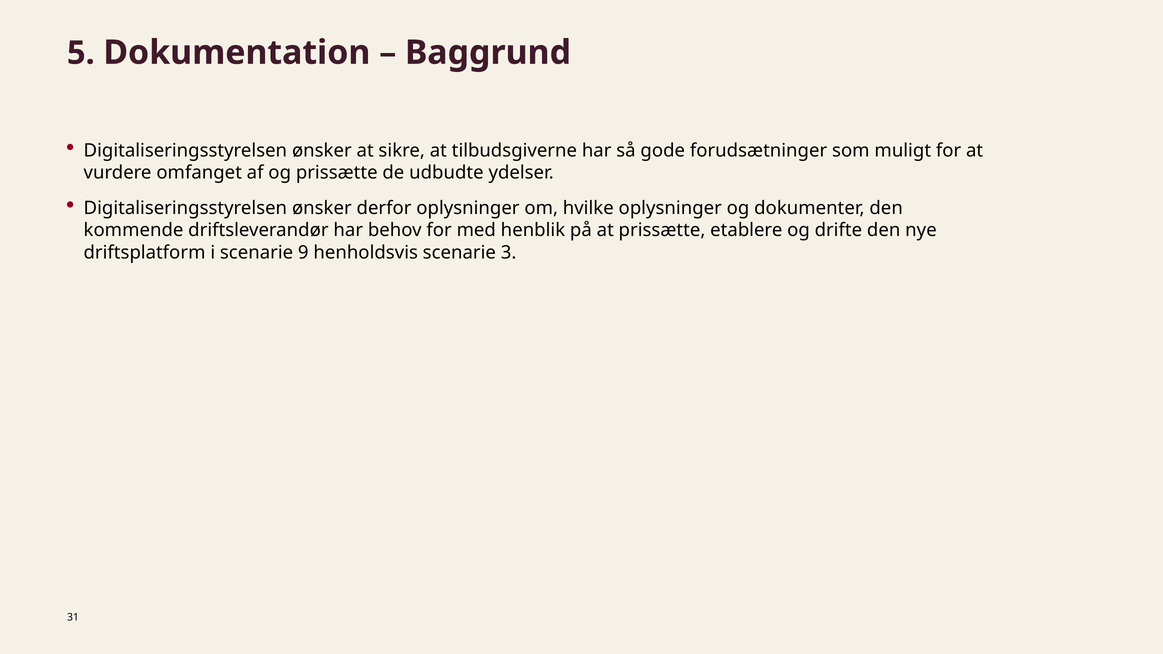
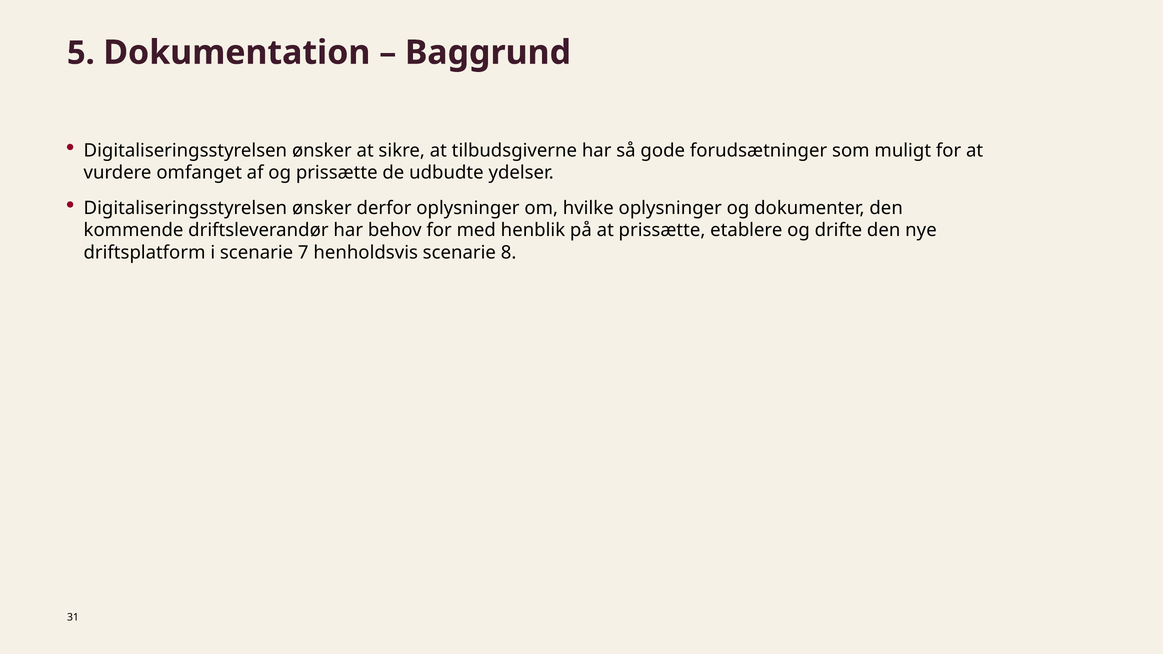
9: 9 -> 7 (303, 253)
3: 3 -> 8 (509, 253)
